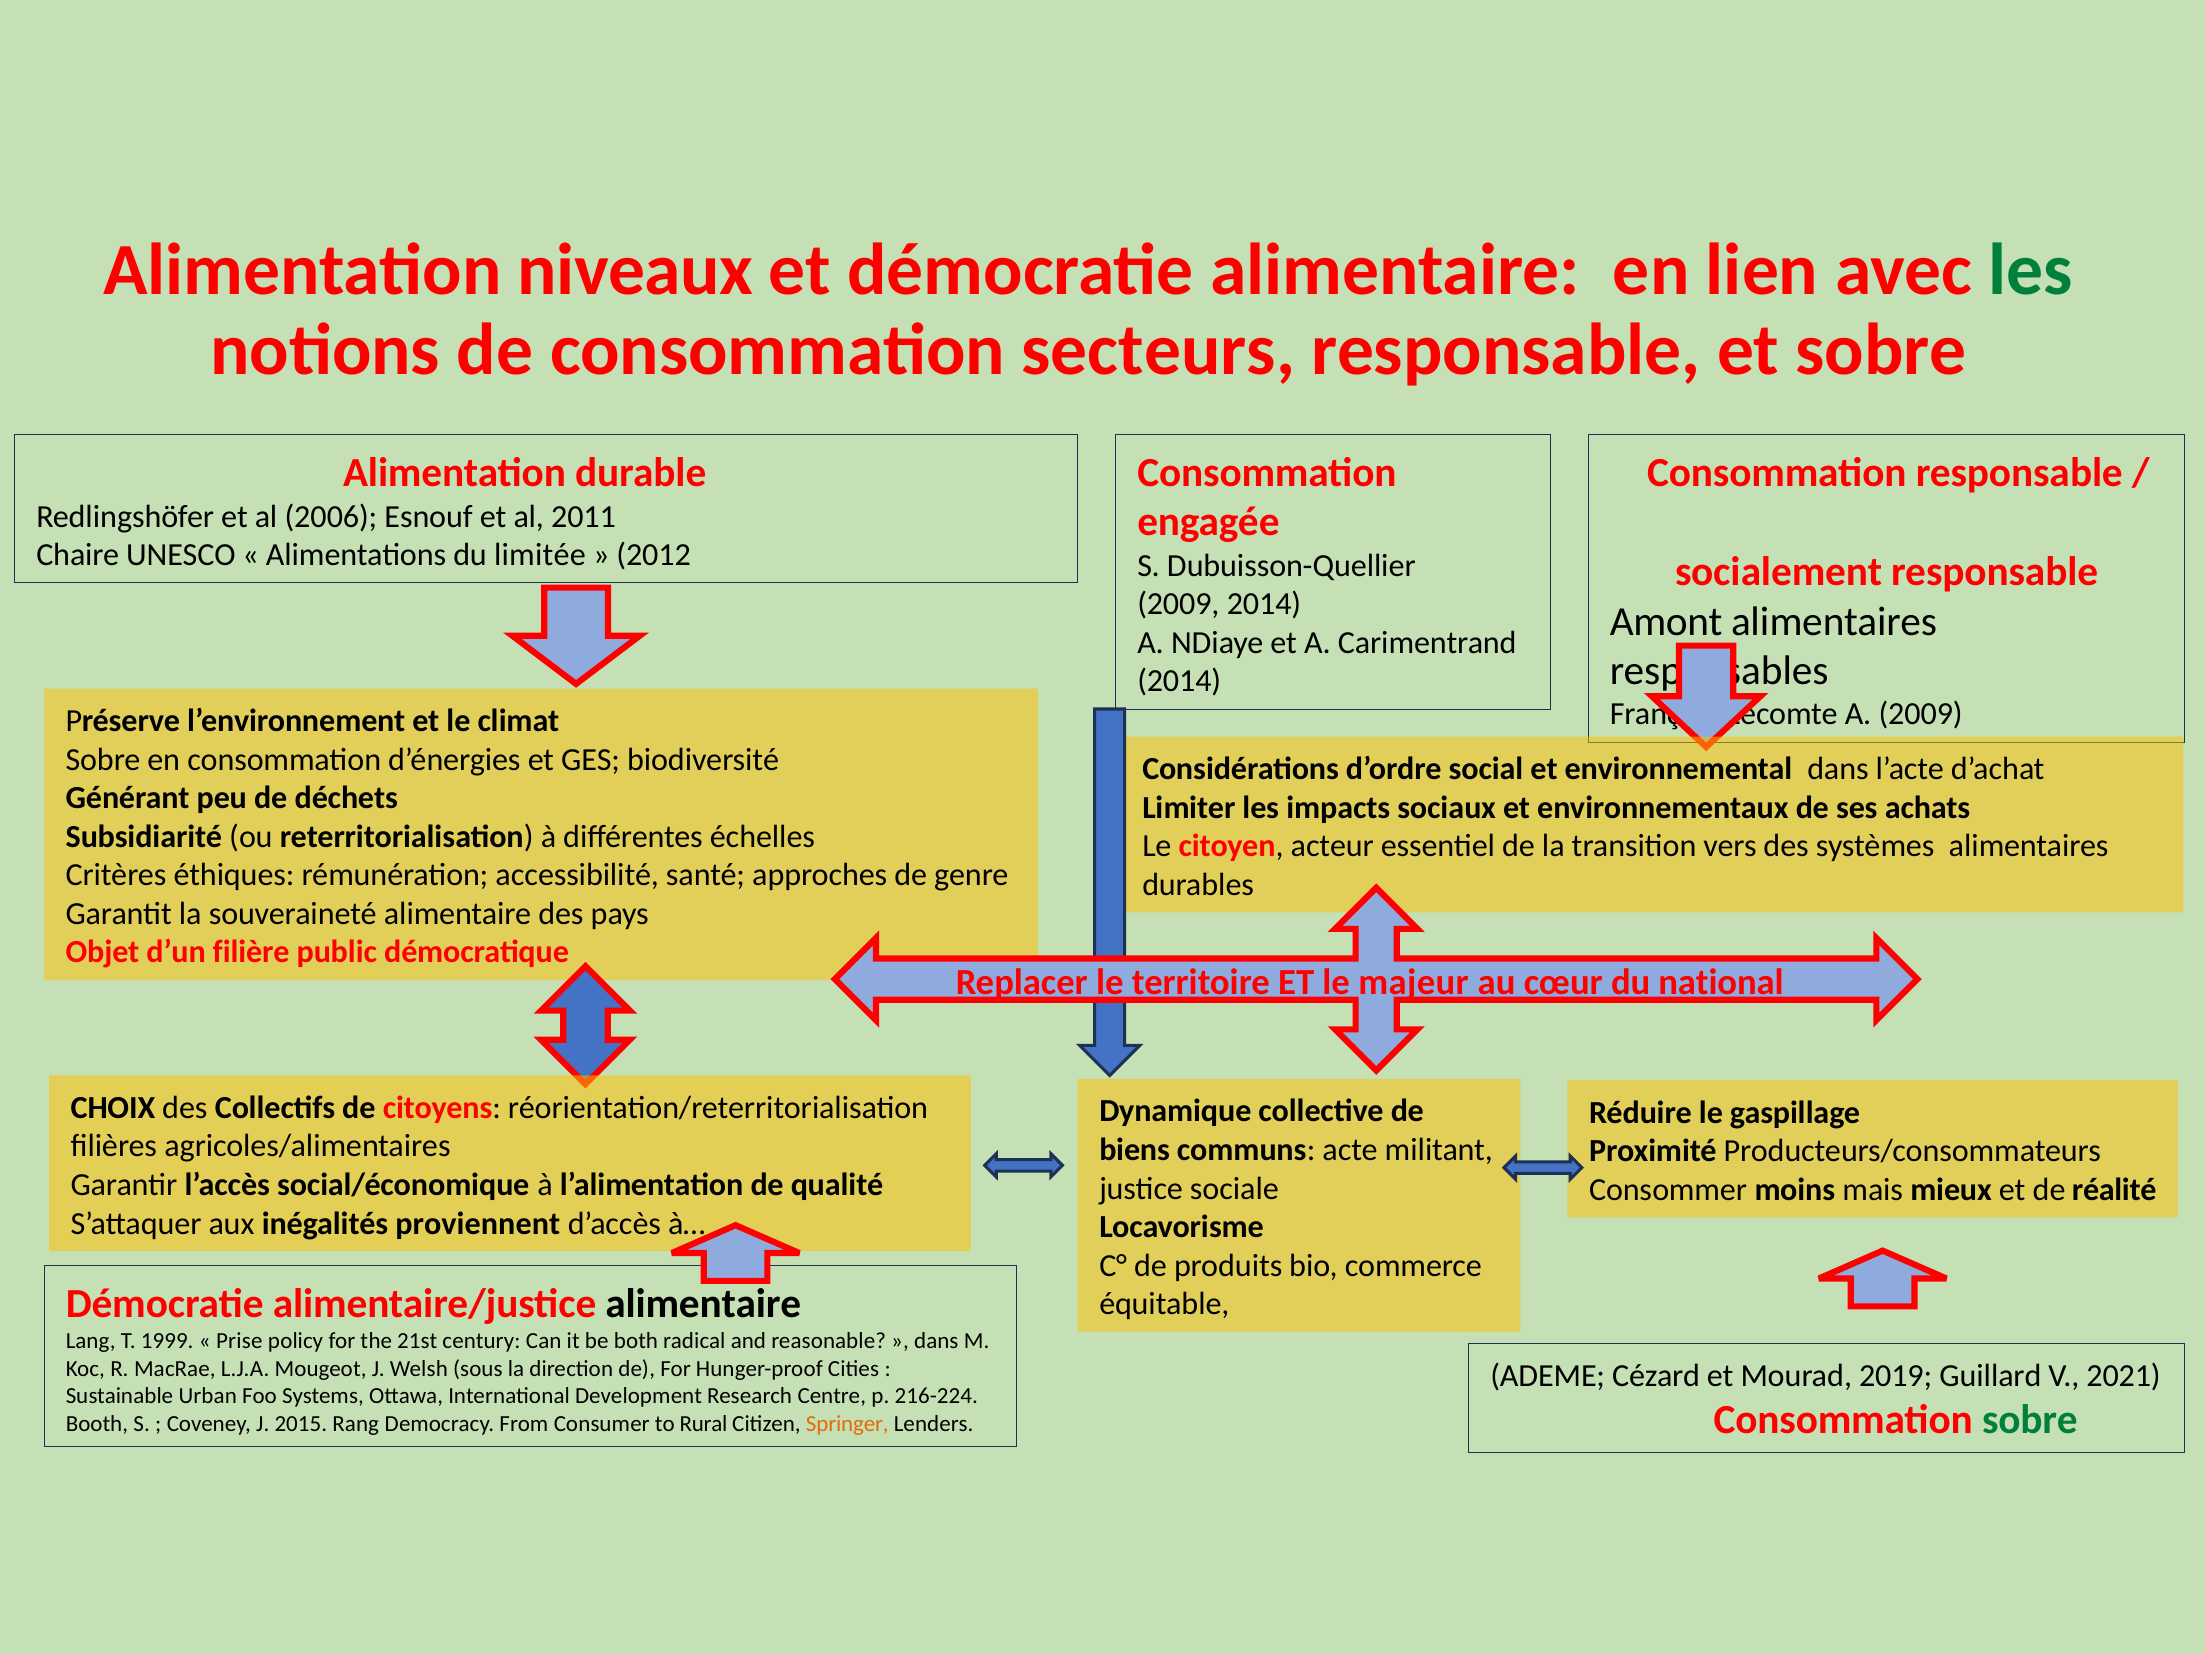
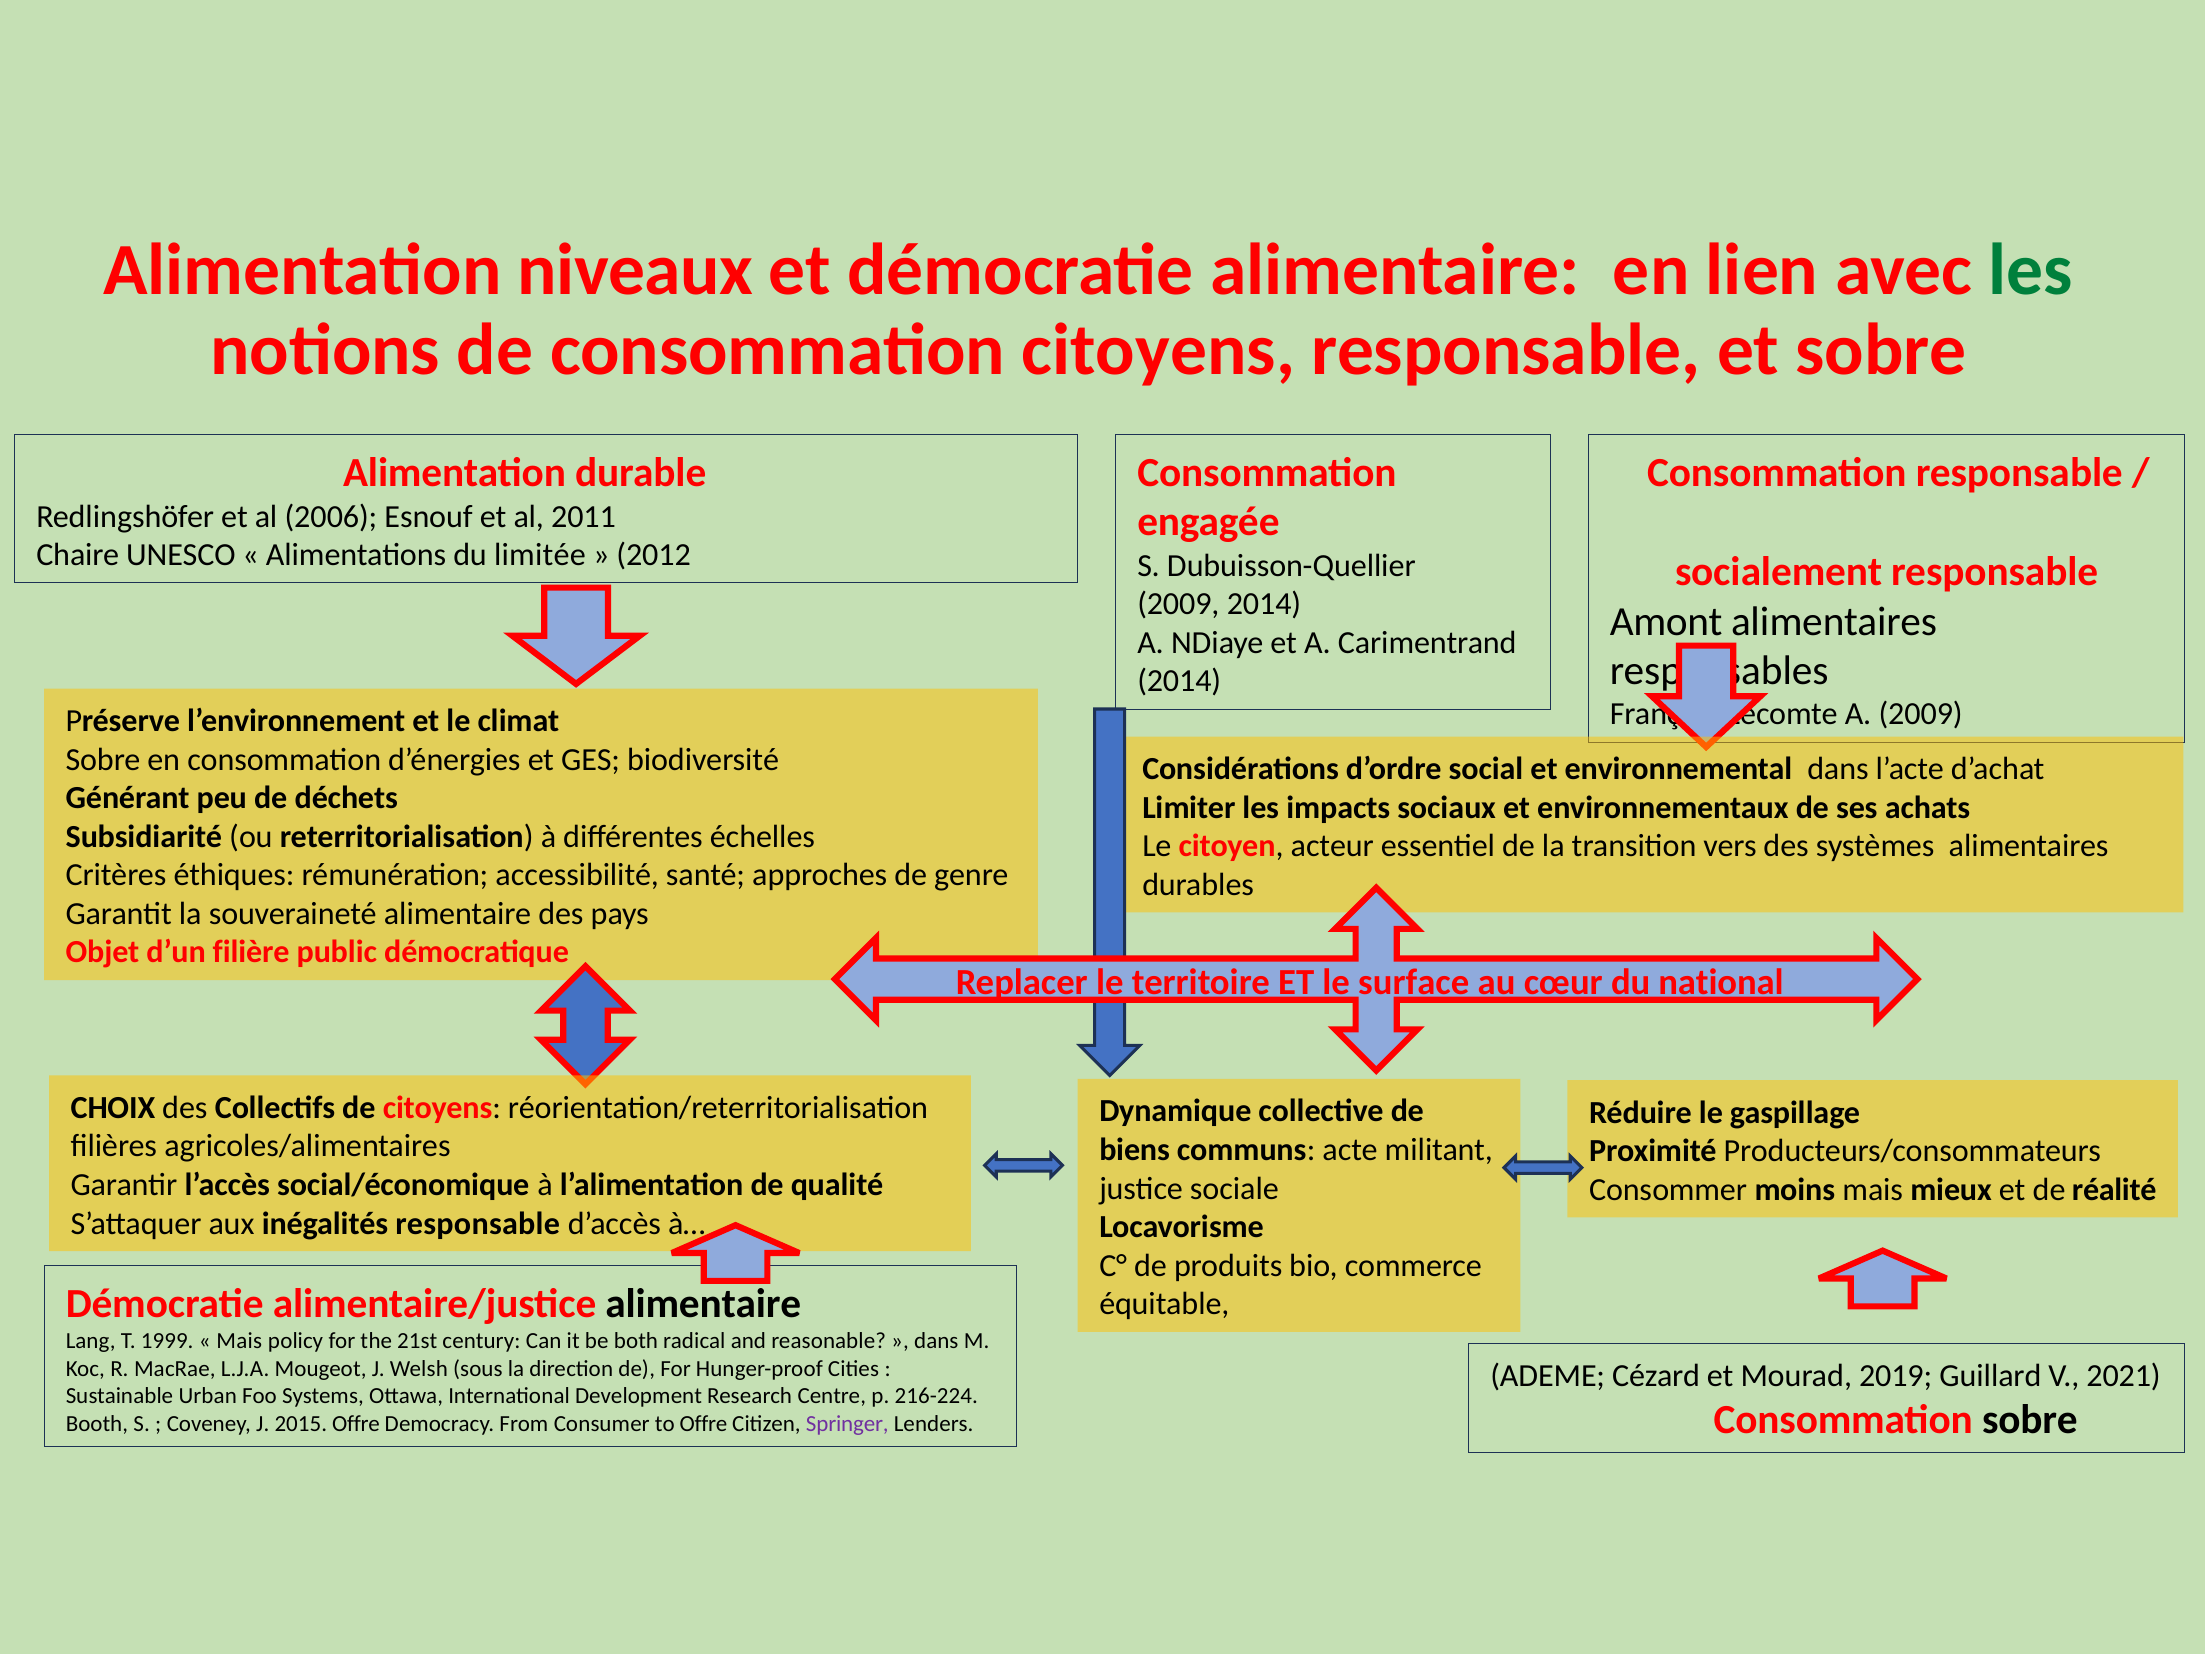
consommation secteurs: secteurs -> citoyens (1158, 350)
majeur: majeur -> surface (1414, 982)
inégalités proviennent: proviennent -> responsable (478, 1223)
Prise: Prise -> Mais (239, 1341)
sobre colour: green -> black (2030, 1420)
2015 Rang: Rang -> Offre (356, 1423)
to Rural: Rural -> Offre (703, 1423)
Springer colour: orange -> purple (847, 1423)
